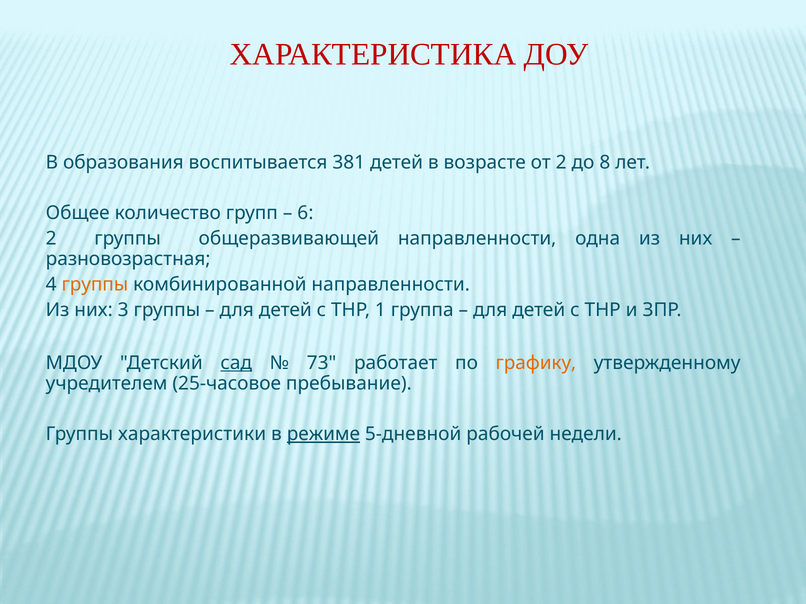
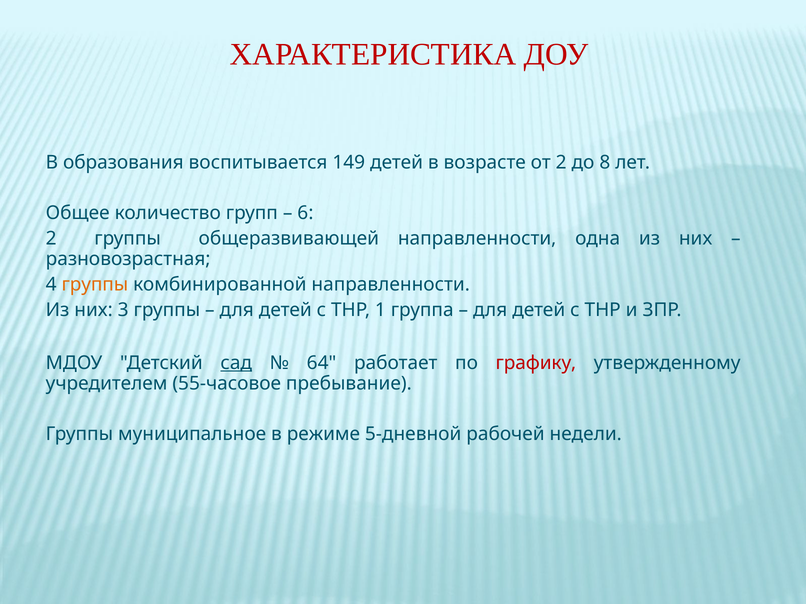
381: 381 -> 149 (349, 163)
73: 73 -> 64 (322, 363)
графику colour: orange -> red (536, 363)
25-часовое: 25-часовое -> 55-часовое (227, 384)
характеристики: характеристики -> муниципальное (192, 434)
режиме underline: present -> none (323, 434)
